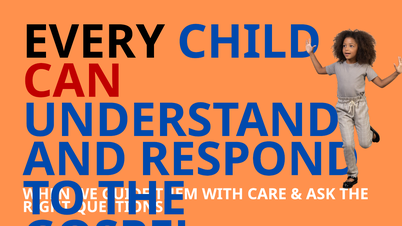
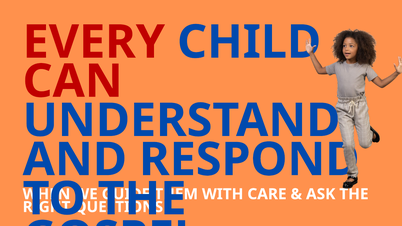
EVERY colour: black -> red (94, 42)
